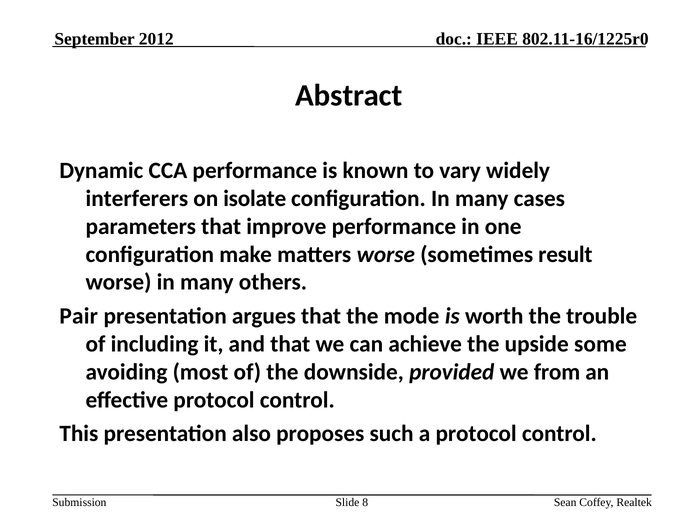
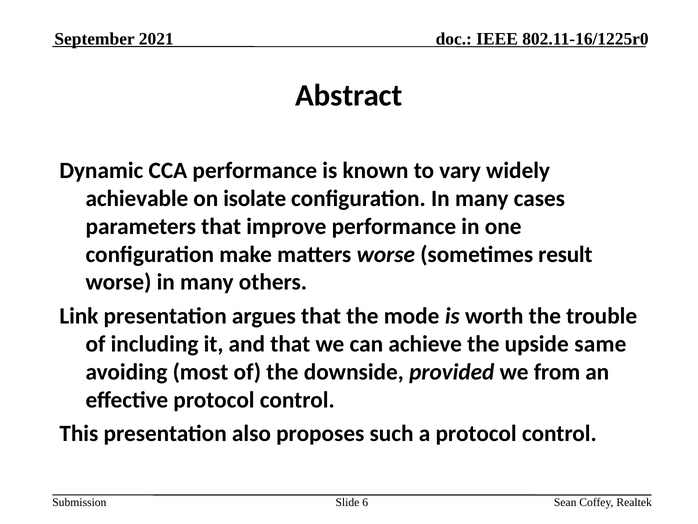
2012: 2012 -> 2021 (156, 39)
interferers: interferers -> achievable (137, 198)
Pair: Pair -> Link (79, 316)
some: some -> same (600, 344)
8: 8 -> 6 (365, 502)
